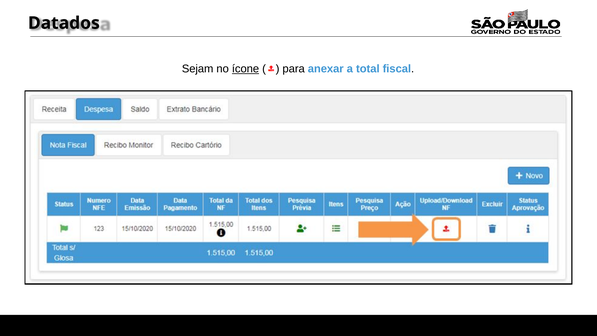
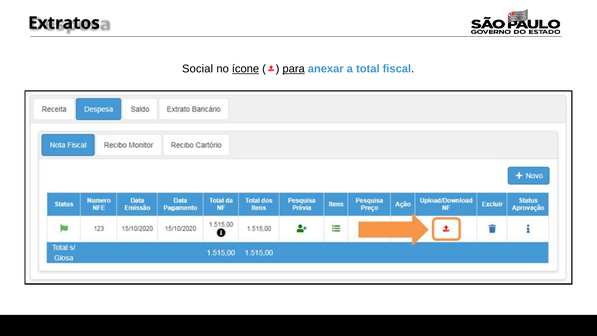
Datados: Datados -> Extratos (64, 23)
Sejam: Sejam -> Social (198, 69)
para underline: none -> present (294, 69)
